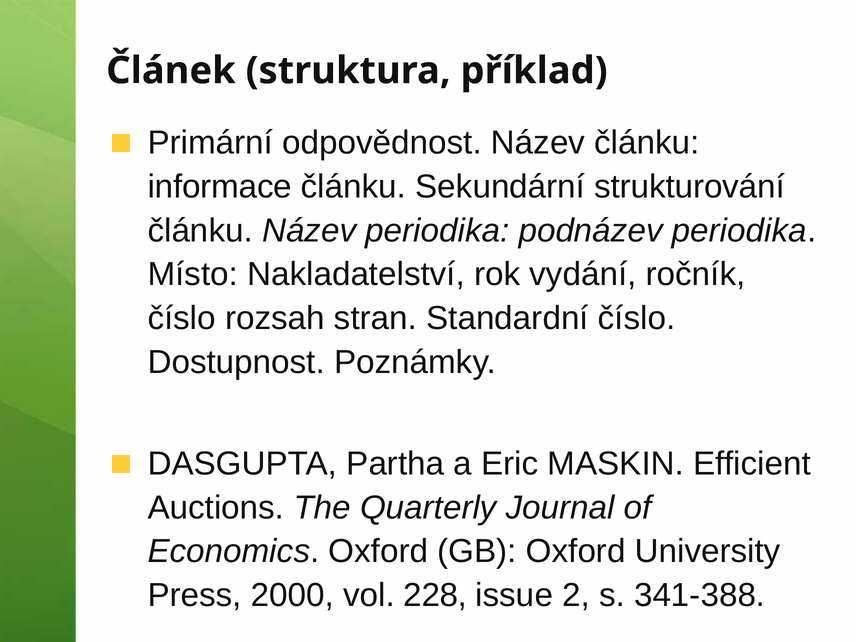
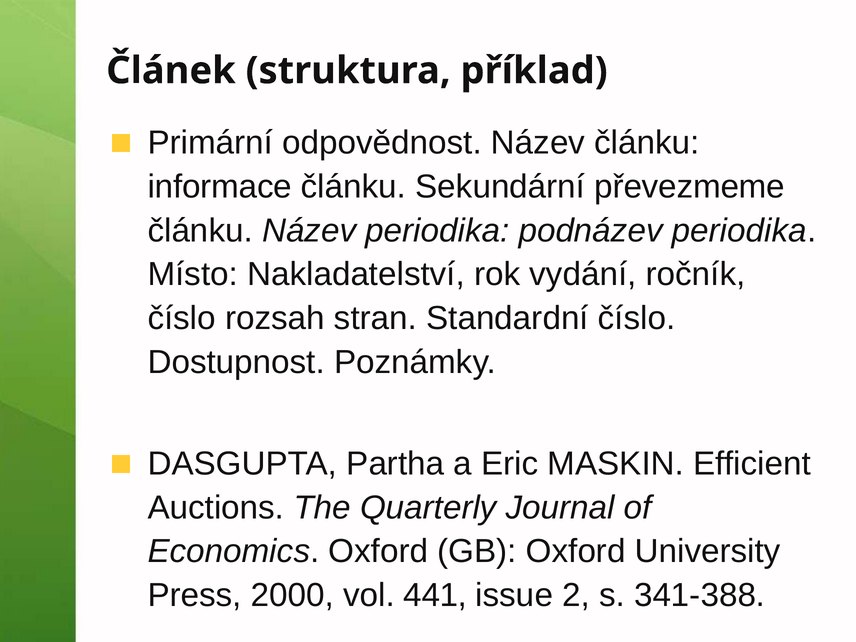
strukturování: strukturování -> převezmeme (690, 187)
228: 228 -> 441 (435, 595)
